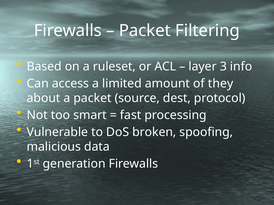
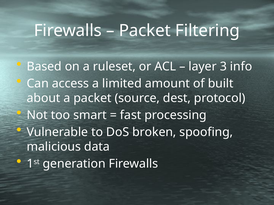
they: they -> built (221, 84)
